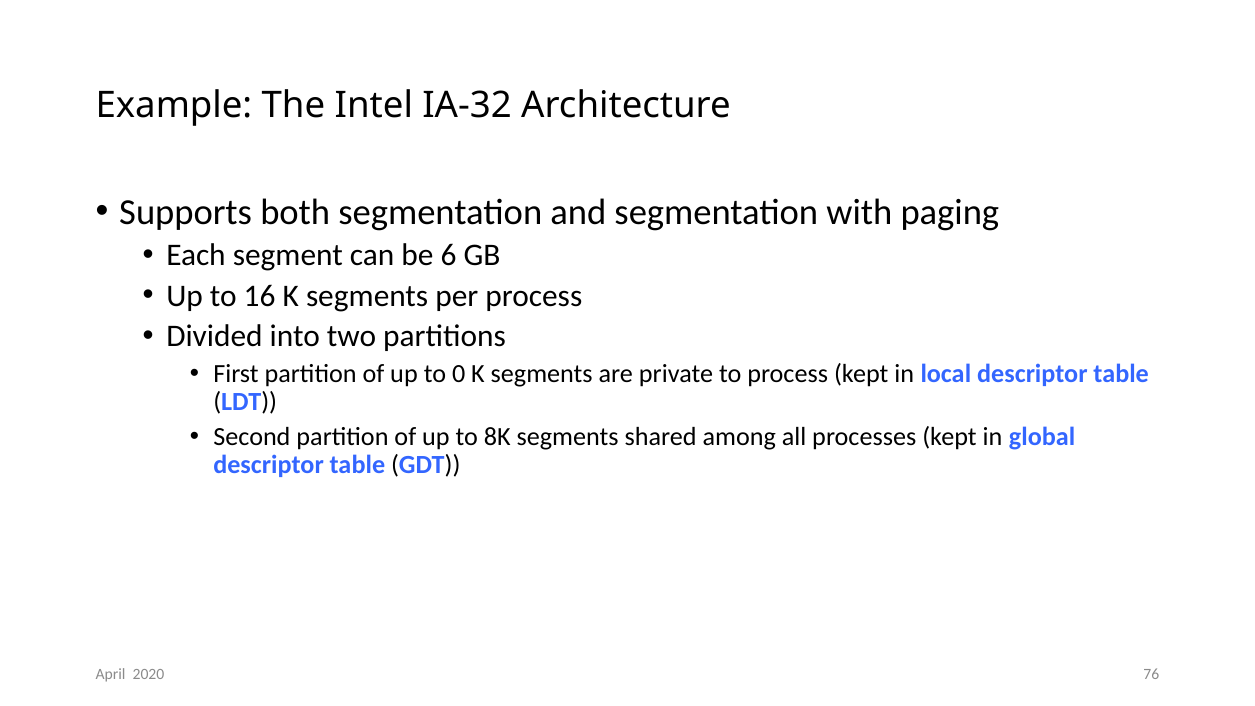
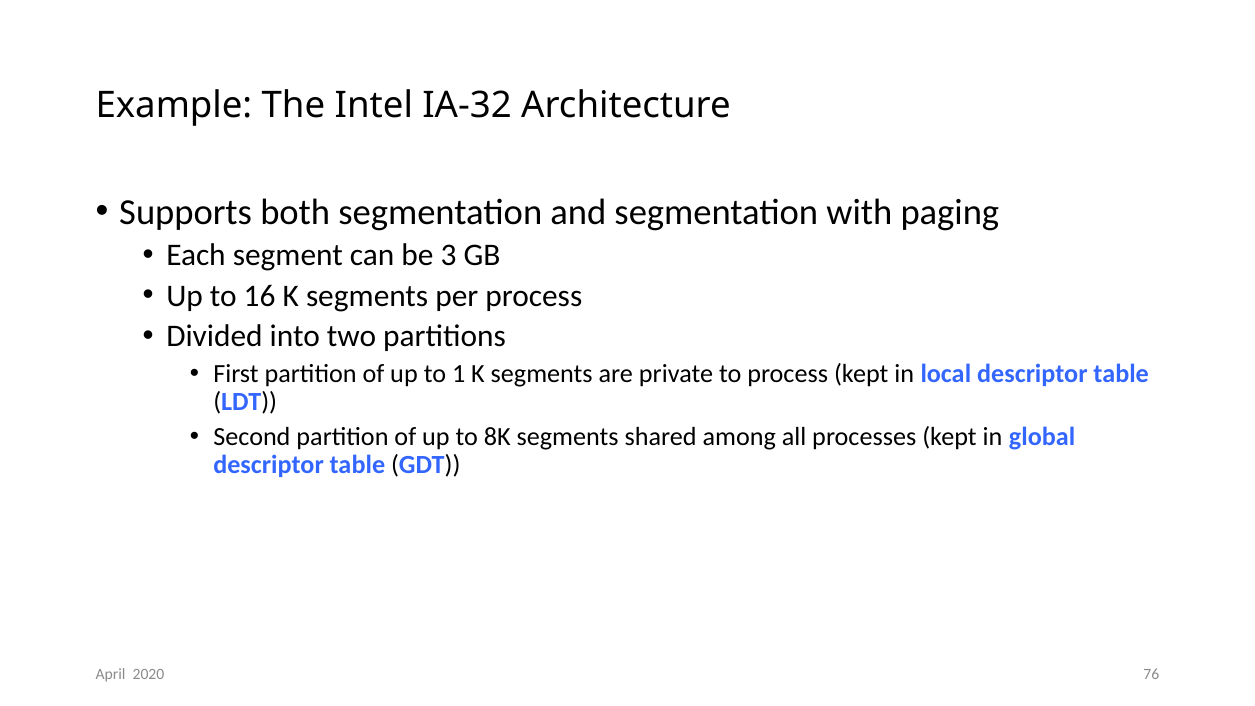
6: 6 -> 3 (449, 255)
0: 0 -> 1 (459, 374)
